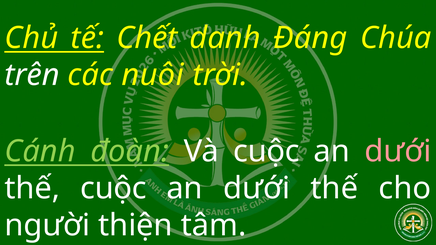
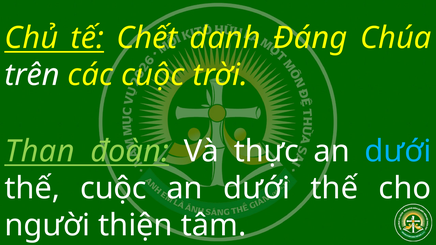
các nuôi: nuôi -> cuộc (153, 75)
Cánh: Cánh -> Than (40, 151)
Và cuộc: cuộc -> thực (266, 151)
dưới colour: pink -> light blue (398, 151)
